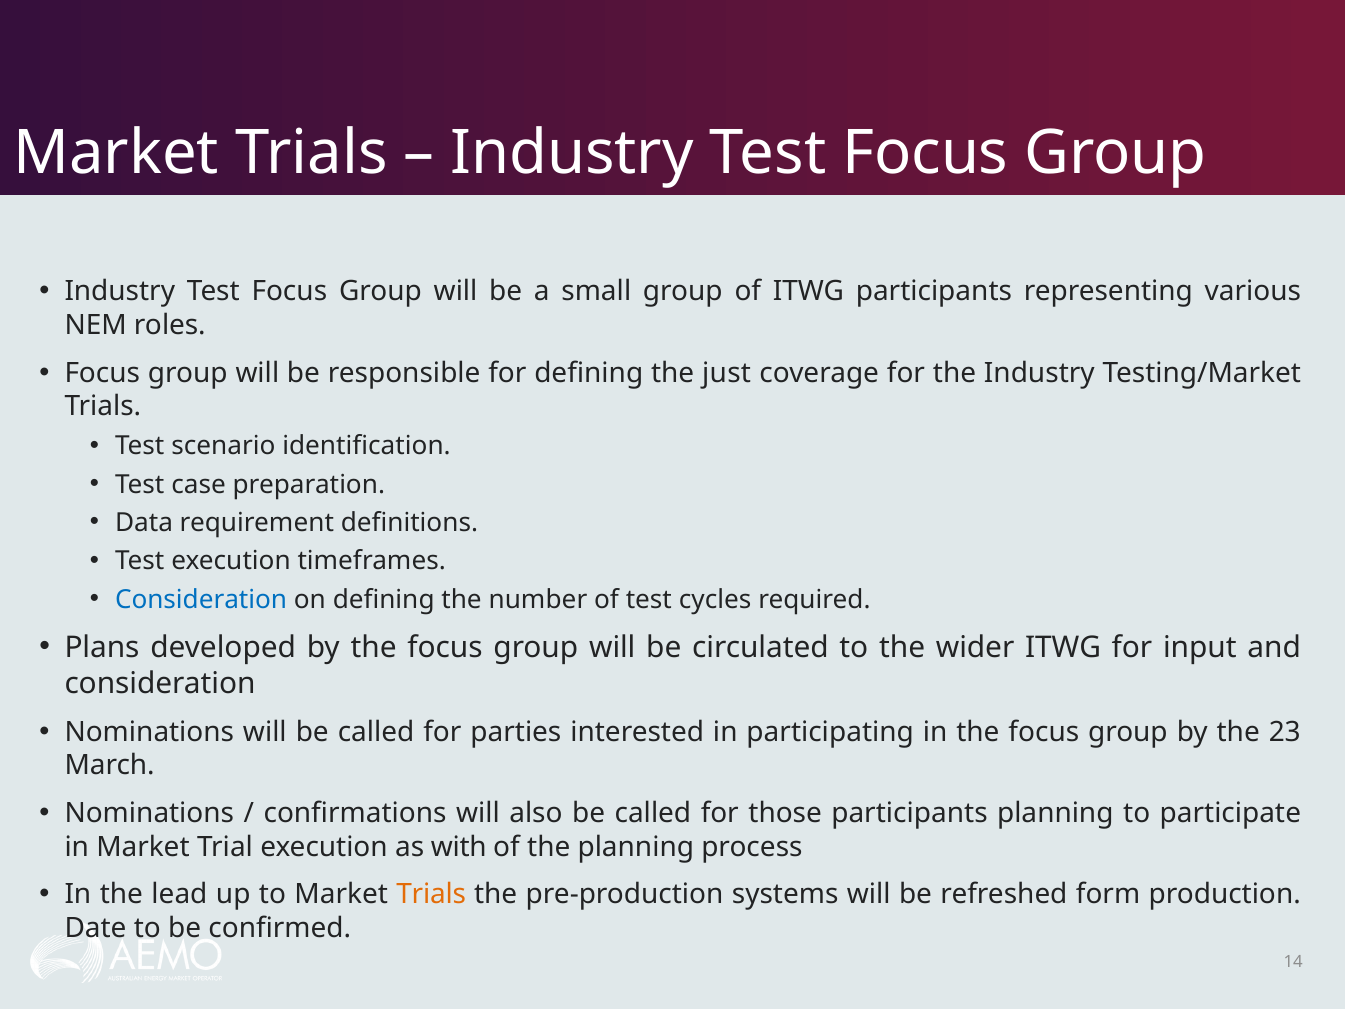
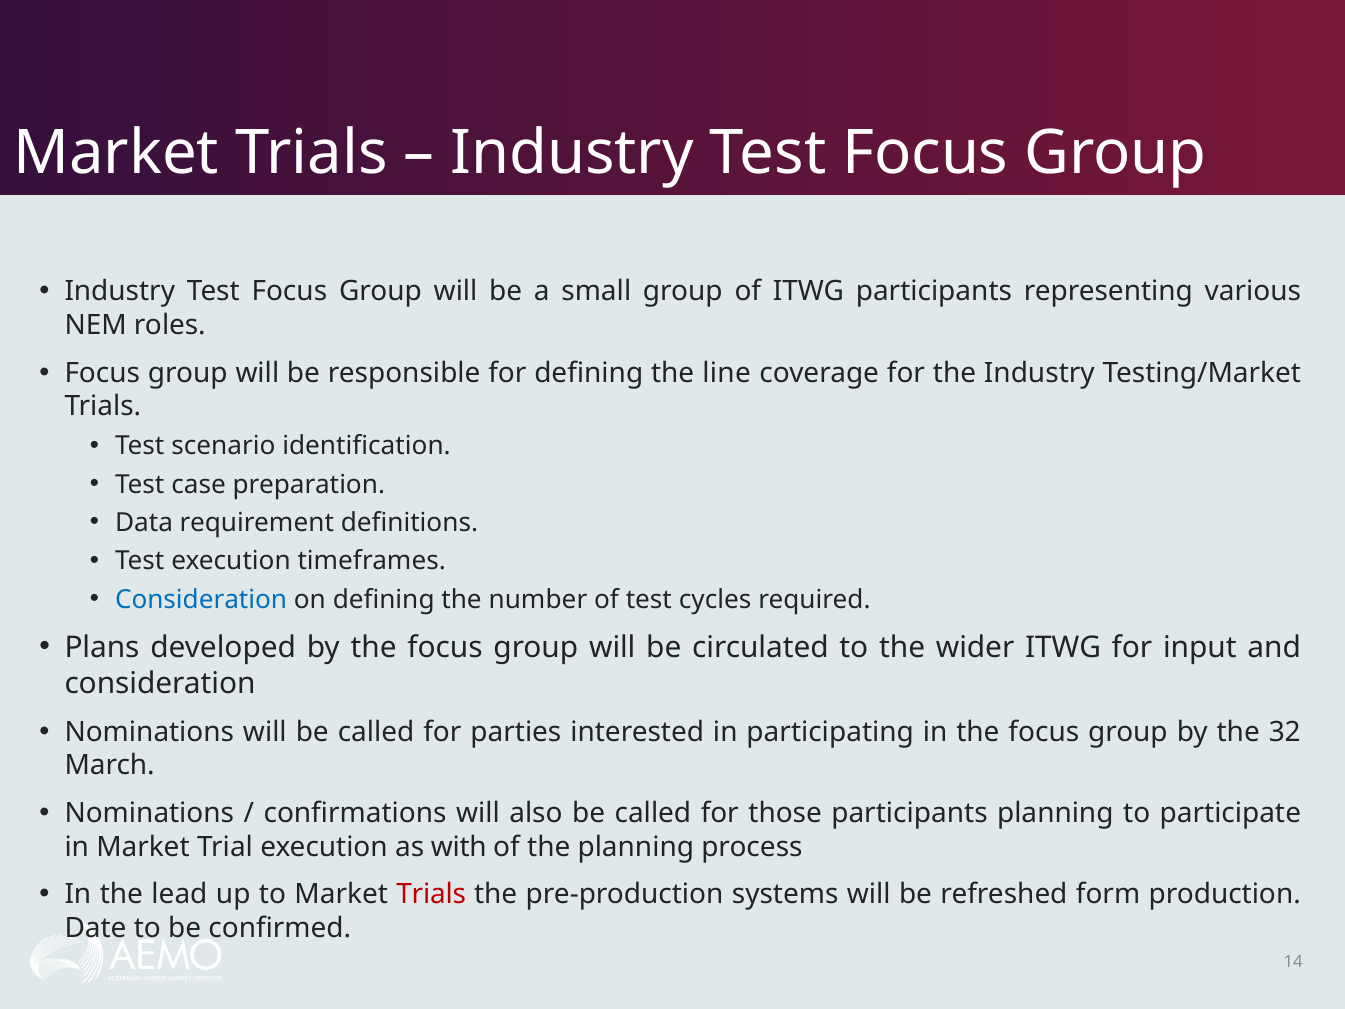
just: just -> line (727, 373)
23: 23 -> 32 (1285, 732)
Trials colour: orange -> red (431, 894)
